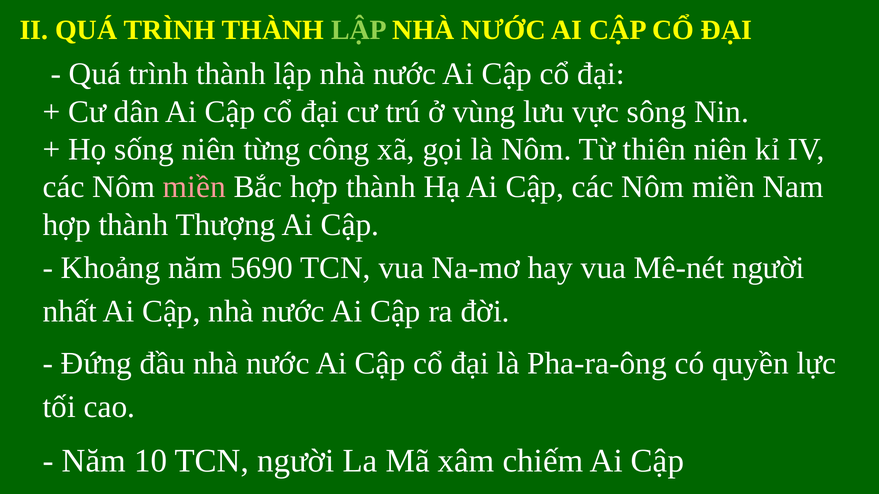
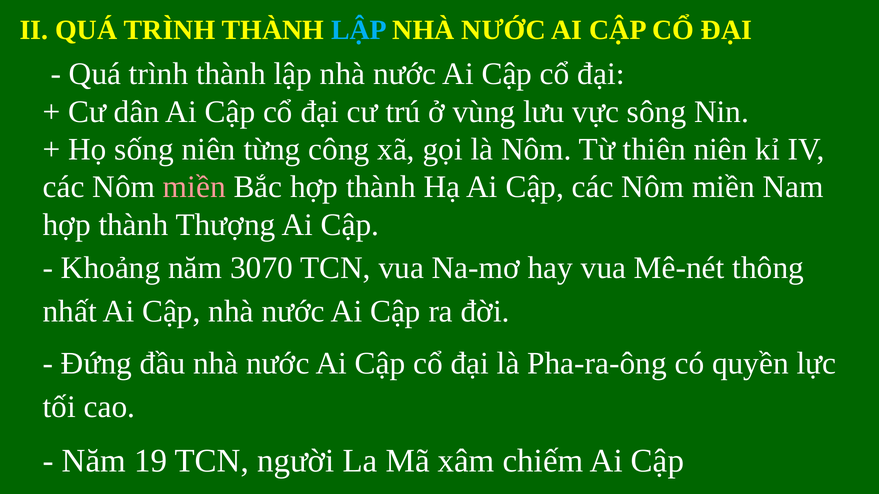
LẬP colour: light green -> light blue (359, 30)
5690: 5690 -> 3070 (262, 268)
Mê-nét người: người -> thông (768, 268)
10: 10 -> 19 (151, 461)
